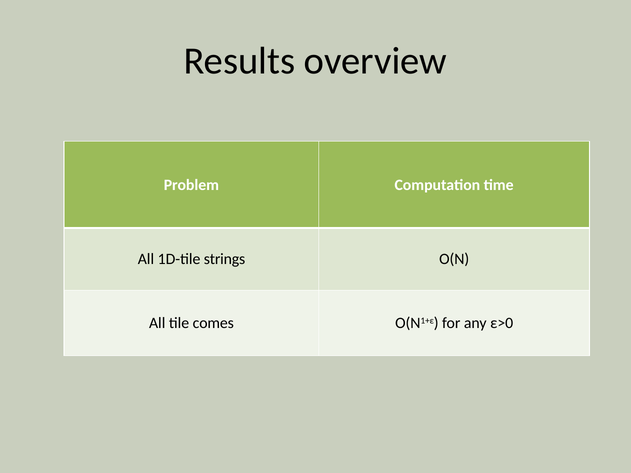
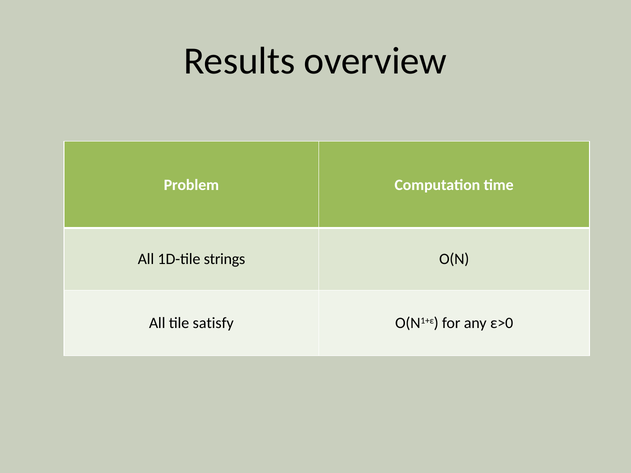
comes: comes -> satisfy (213, 323)
